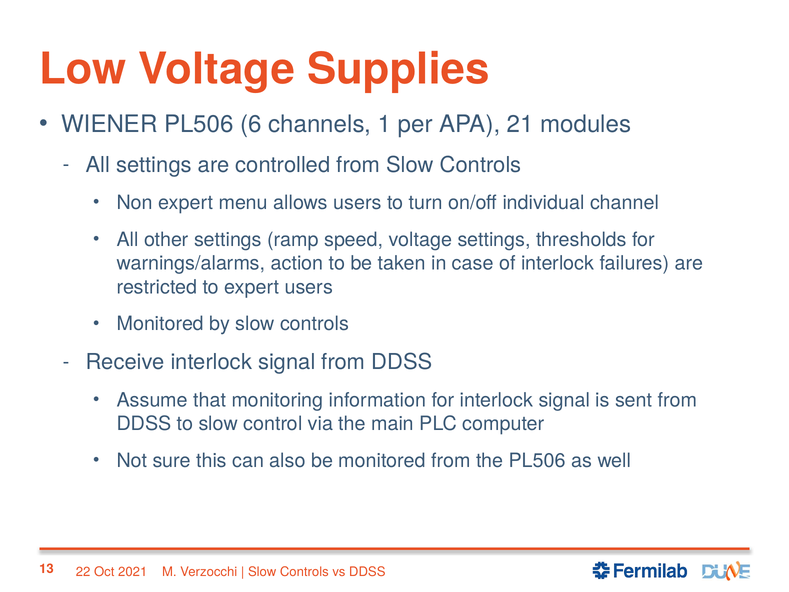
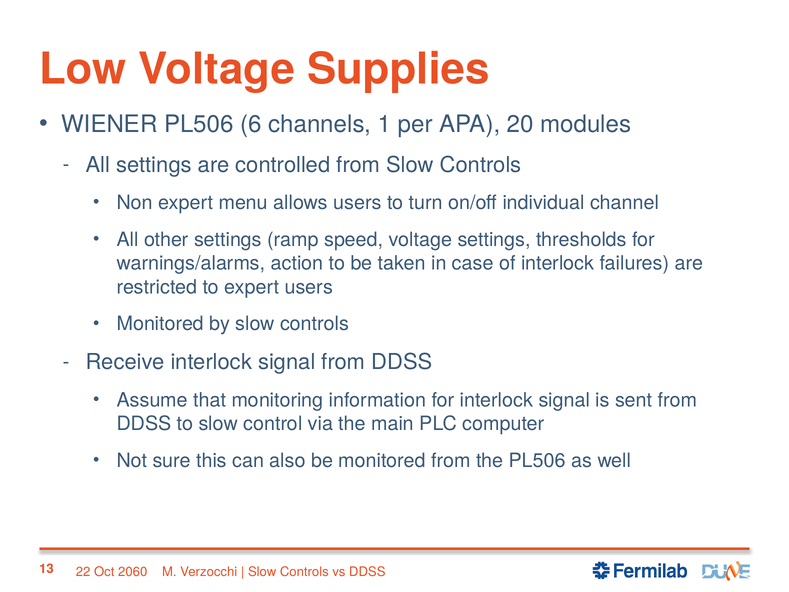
21: 21 -> 20 (520, 124)
2021: 2021 -> 2060 (133, 572)
